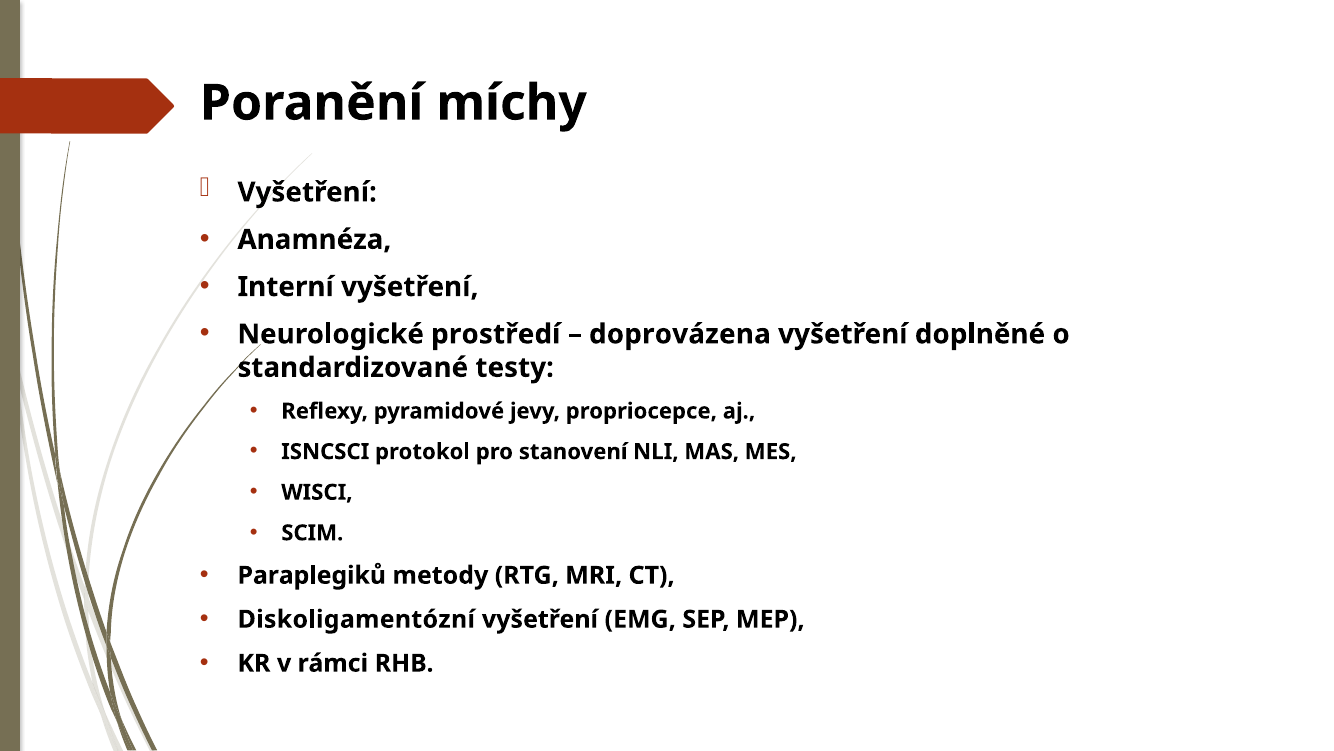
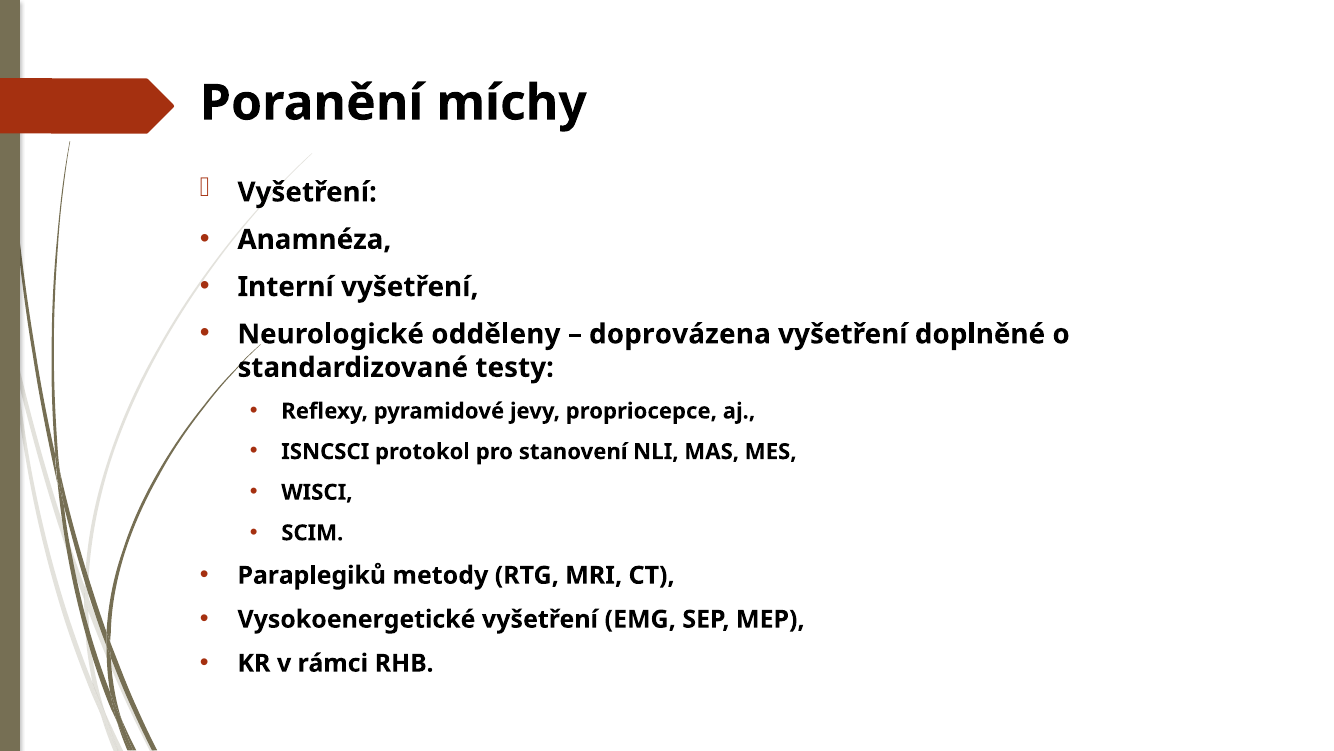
prostředí: prostředí -> odděleny (496, 334)
Diskoligamentózní: Diskoligamentózní -> Vysokoenergetické (356, 619)
